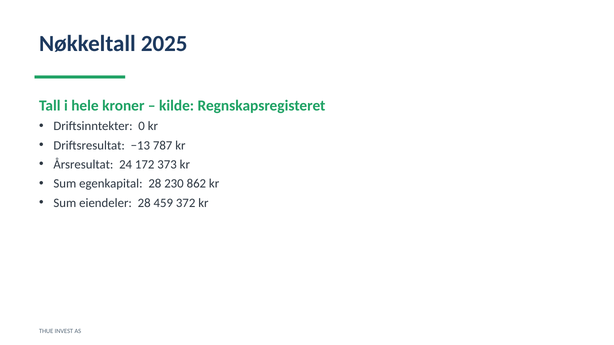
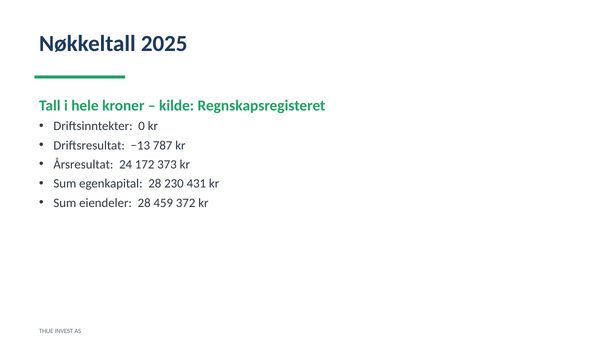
862: 862 -> 431 (196, 184)
